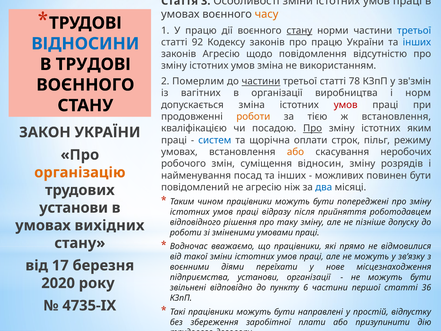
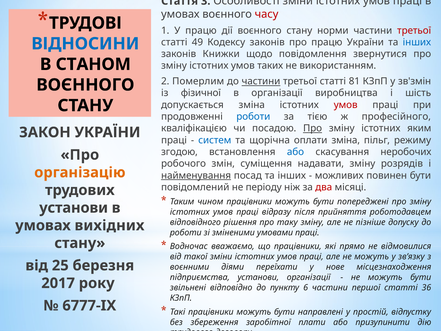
часу colour: orange -> red (267, 14)
стану underline: present -> none (299, 30)
третьої colour: blue -> red (414, 30)
92: 92 -> 49 (197, 42)
законів Агресію: Агресію -> Книжки (221, 54)
відсутністю: відсутністю -> звернутися (380, 54)
В ТРУДОВІ: ТРУДОВІ -> СТАНОМ (93, 64)
умов зміна: зміна -> таких (270, 66)
78: 78 -> 81 (354, 81)
вагітних: вагітних -> фізичної (201, 93)
норм: норм -> шість (418, 93)
роботи colour: orange -> blue (253, 117)
ж встановлення: встановлення -> професійного (396, 117)
оплати строк: строк -> зміна (346, 140)
умовах: умовах -> згодою (179, 152)
або colour: orange -> blue (296, 152)
відносин: відносин -> надавати (321, 164)
найменування underline: none -> present (196, 175)
не агресію: агресію -> періоду (264, 187)
два colour: blue -> red (324, 187)
17: 17 -> 25 (60, 265)
2020: 2020 -> 2017 (58, 283)
4735-IX: 4735-IX -> 6777-IX (89, 305)
